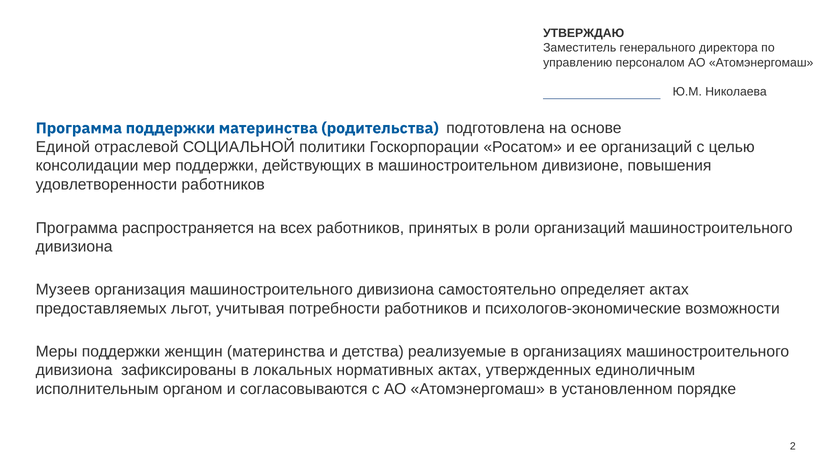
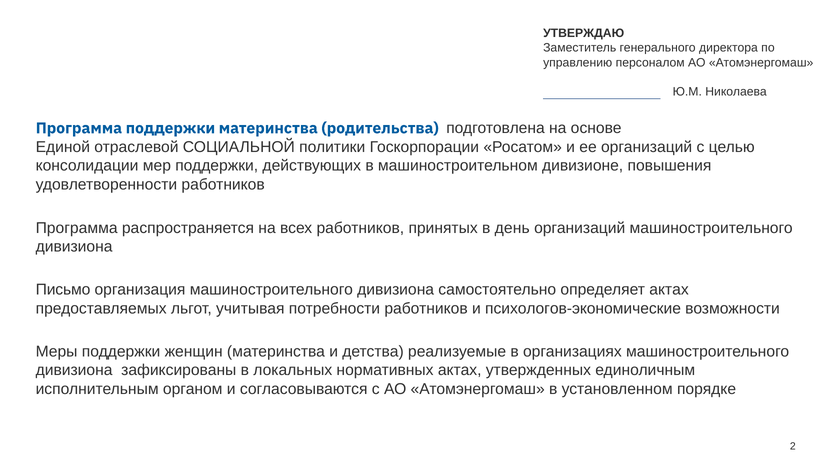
роли: роли -> день (512, 228)
Музеев: Музеев -> Письмо (63, 289)
